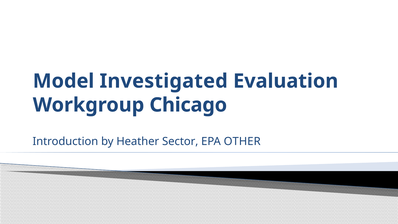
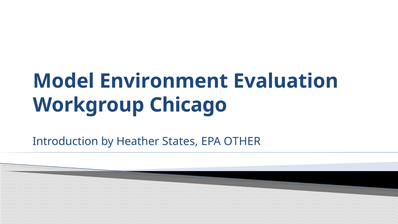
Investigated: Investigated -> Environment (164, 81)
Sector: Sector -> States (180, 141)
